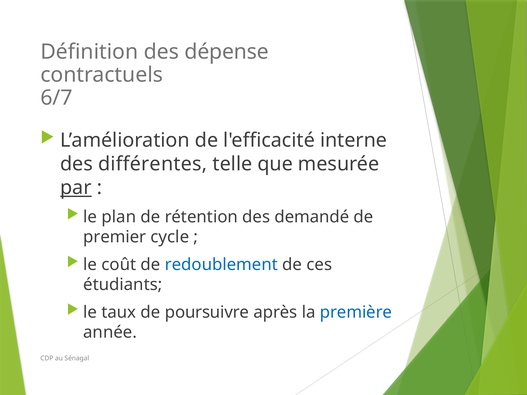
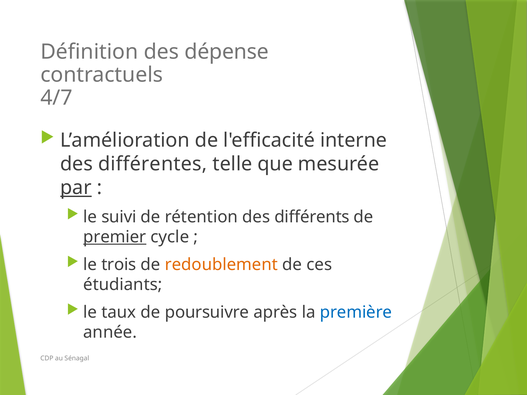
6/7: 6/7 -> 4/7 (56, 98)
plan: plan -> suivi (119, 217)
demandé: demandé -> différents (312, 217)
premier underline: none -> present (115, 237)
coût: coût -> trois (119, 265)
redoublement colour: blue -> orange (221, 265)
